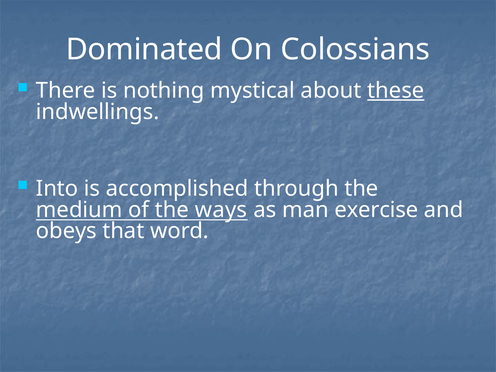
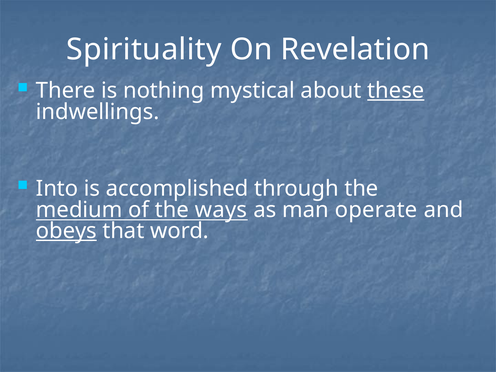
Dominated: Dominated -> Spirituality (144, 50)
Colossians: Colossians -> Revelation (355, 50)
exercise: exercise -> operate (376, 210)
obeys underline: none -> present (66, 231)
